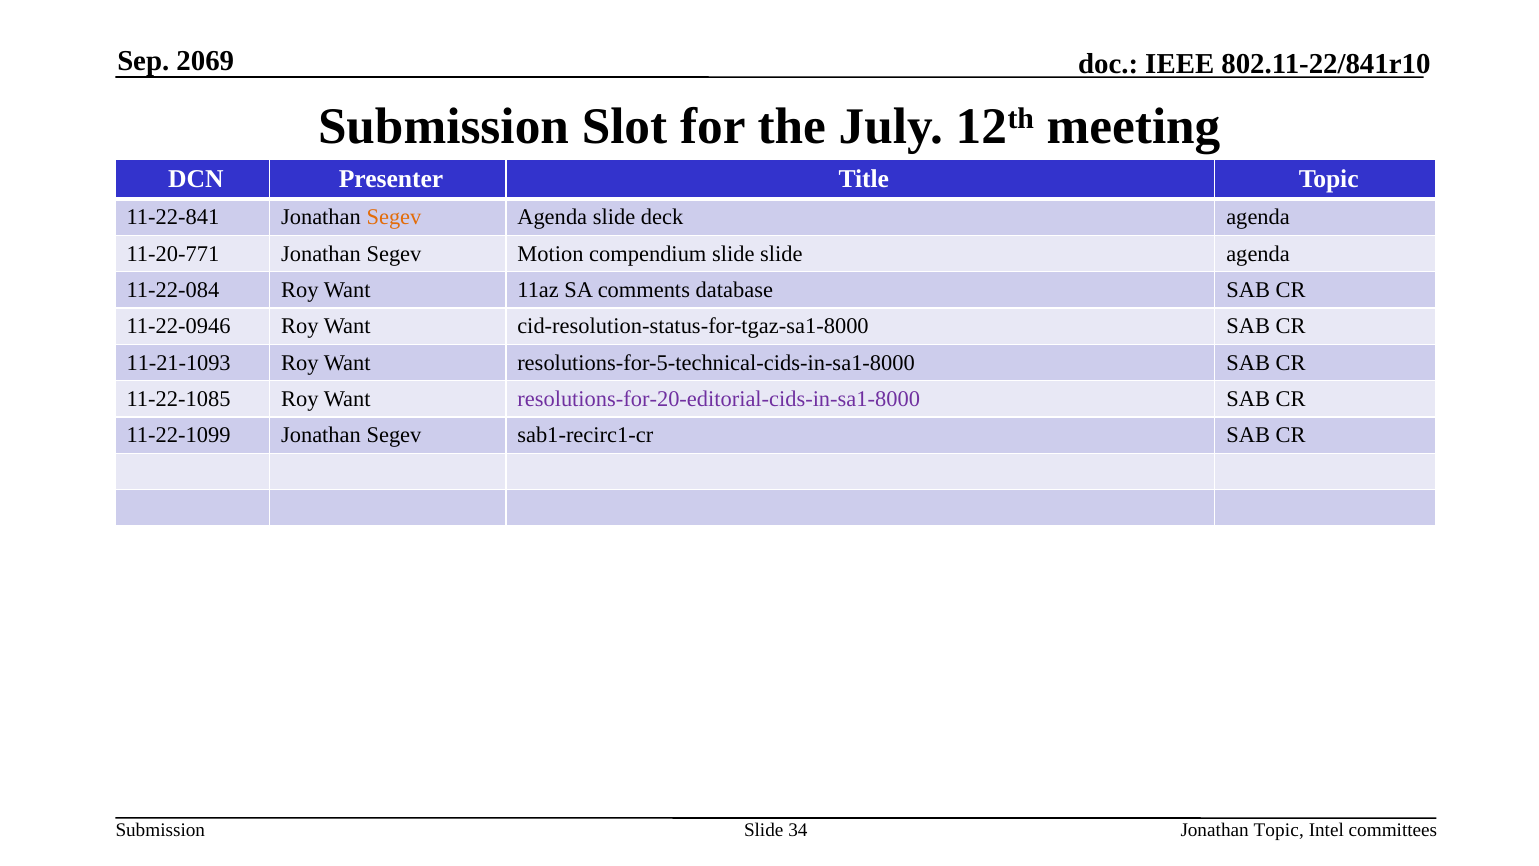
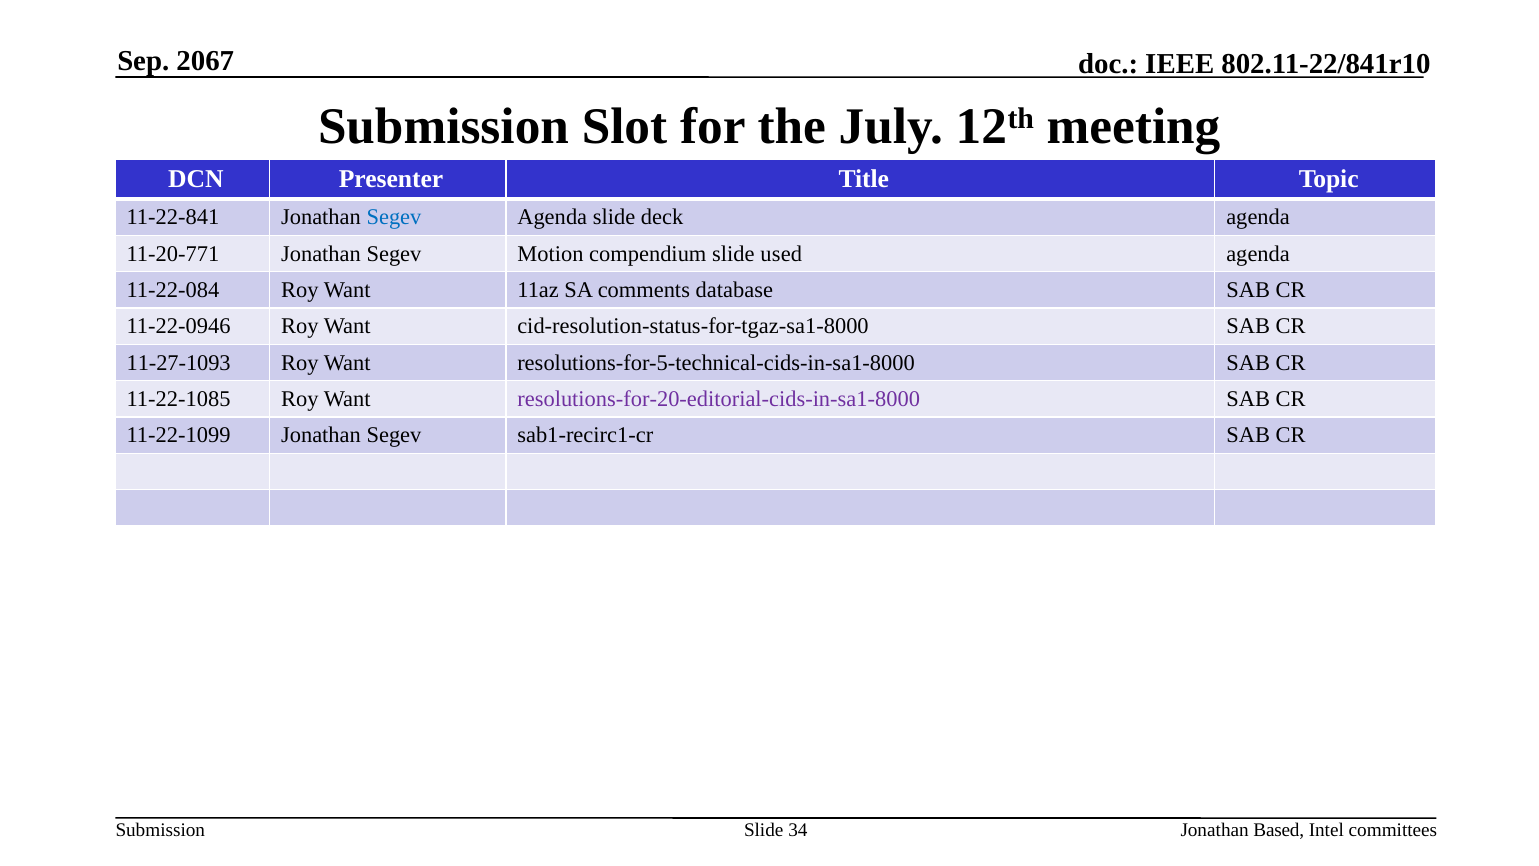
2069: 2069 -> 2067 (205, 61)
Segev colour: orange -> blue (394, 217)
slide slide: slide -> used (781, 254)
11-21-1093: 11-21-1093 -> 11-27-1093 (179, 363)
Jonathan Topic: Topic -> Based (1279, 830)
